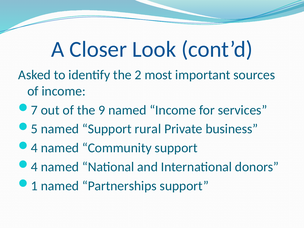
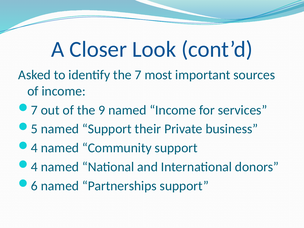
the 2: 2 -> 7 (138, 75)
rural: rural -> their (148, 129)
1: 1 -> 6 (34, 186)
